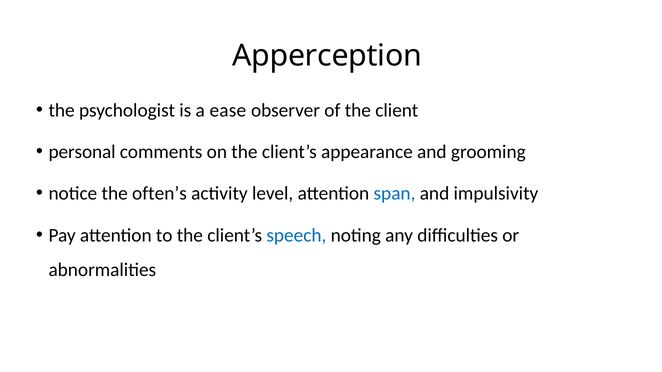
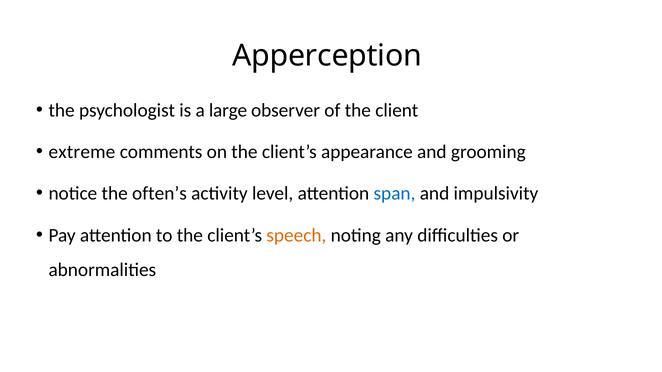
ease: ease -> large (228, 110)
personal: personal -> extreme (82, 152)
speech colour: blue -> orange (296, 235)
